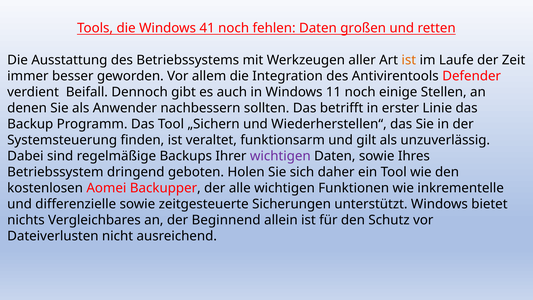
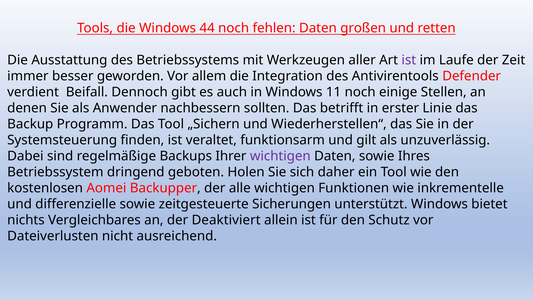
41: 41 -> 44 (207, 28)
ist colour: orange -> purple (409, 60)
Beginnend: Beginnend -> Deaktiviert (226, 220)
